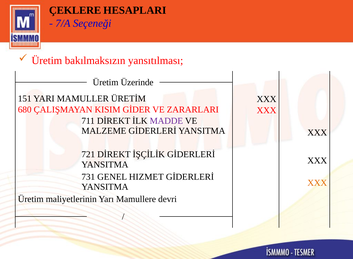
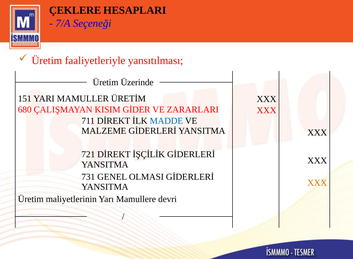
bakılmaksızın: bakılmaksızın -> faaliyetleriyle (95, 60)
MADDE colour: purple -> blue (166, 121)
HIZMET: HIZMET -> OLMASI (146, 177)
